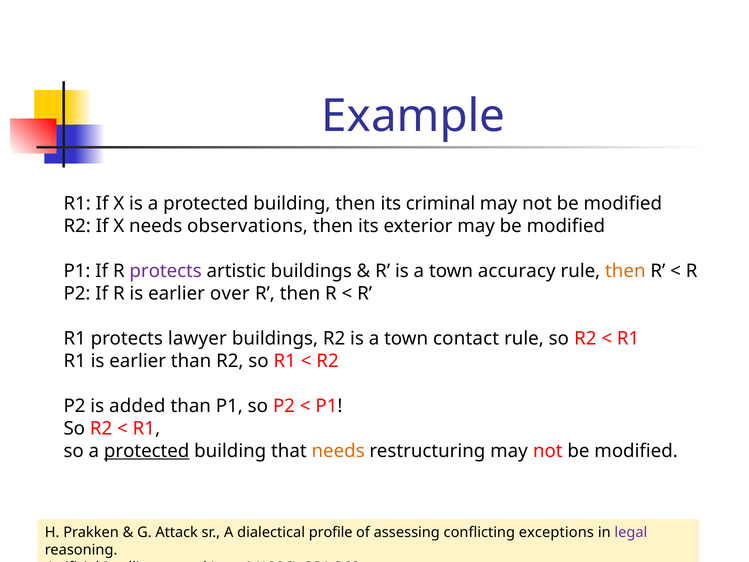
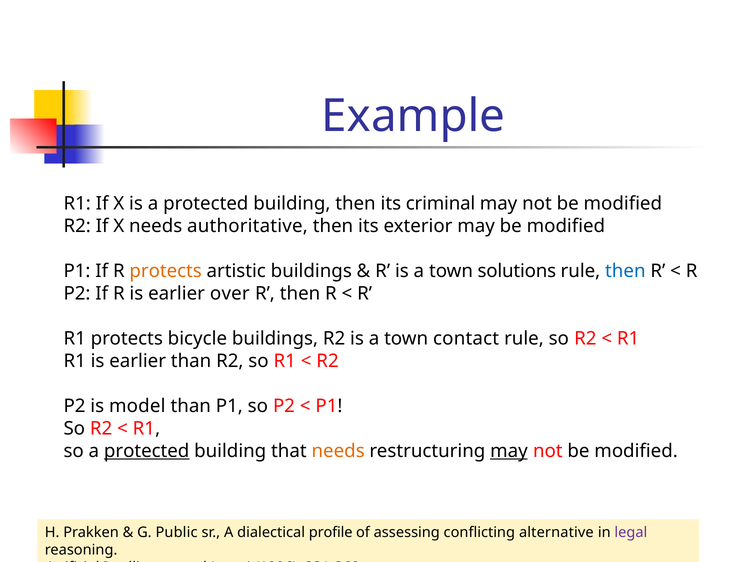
observations: observations -> authoritative (247, 226)
protects colour: purple -> orange (166, 271)
accuracy: accuracy -> solutions (517, 271)
then colour: orange -> blue (625, 271)
lawyer: lawyer -> bicycle (197, 338)
added: added -> model (137, 406)
may underline: none -> present (509, 451)
Attack: Attack -> Public (177, 532)
exceptions: exceptions -> alternative (556, 532)
